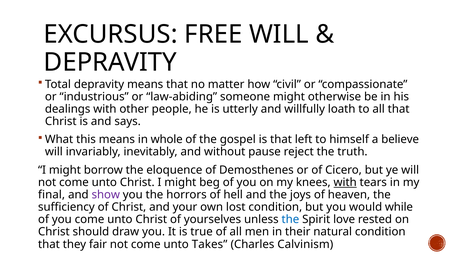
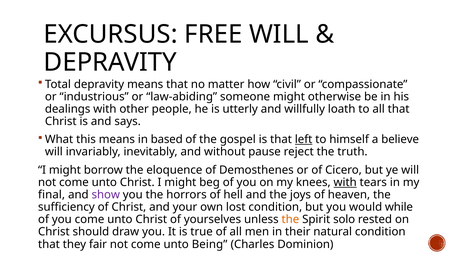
whole: whole -> based (167, 139)
left underline: none -> present (304, 139)
the colour: blue -> orange (290, 219)
love: love -> solo (344, 219)
Takes: Takes -> Being (210, 244)
Calvinism: Calvinism -> Dominion (305, 244)
